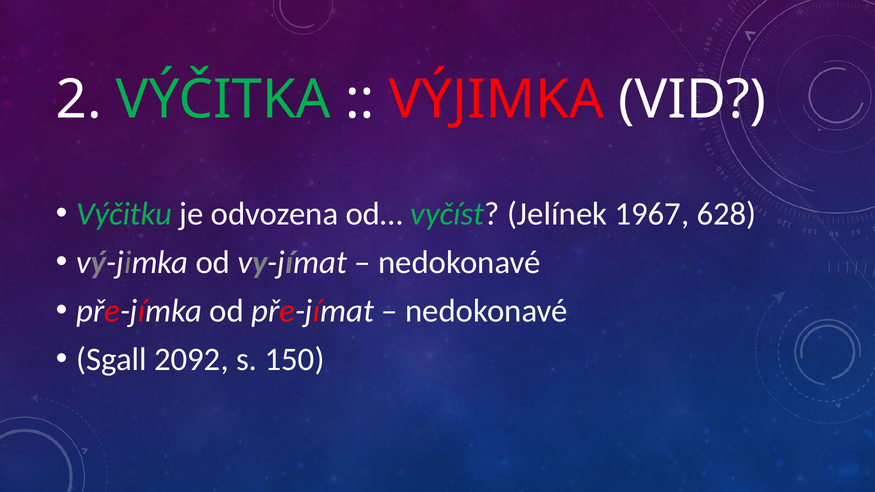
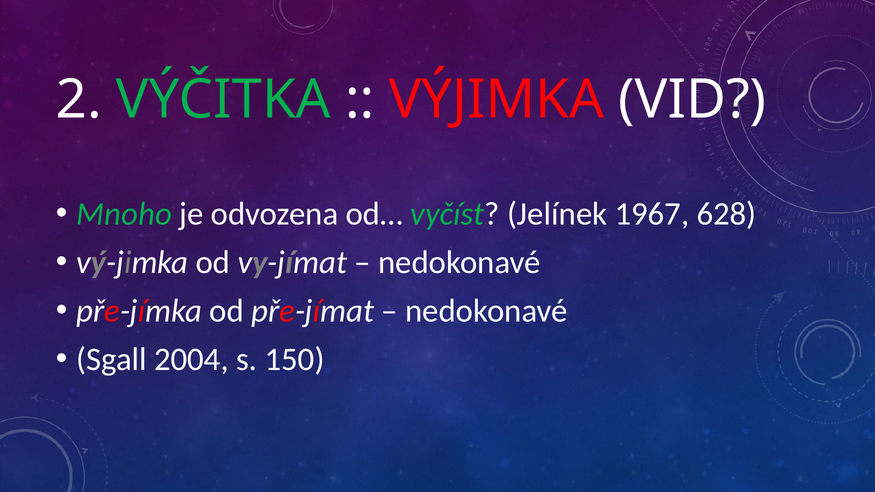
Výčitku: Výčitku -> Mnoho (124, 214)
2092: 2092 -> 2004 (191, 360)
